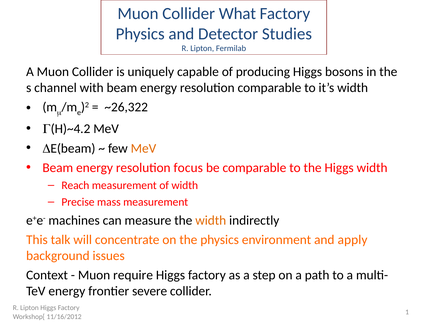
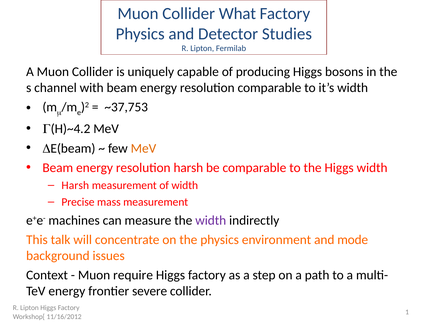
~26,322: ~26,322 -> ~37,753 (126, 107)
resolution focus: focus -> harsh (188, 167)
Reach: Reach -> Harsh (75, 185)
width colour: orange -> purple (211, 220)
apply: apply -> mode (353, 239)
